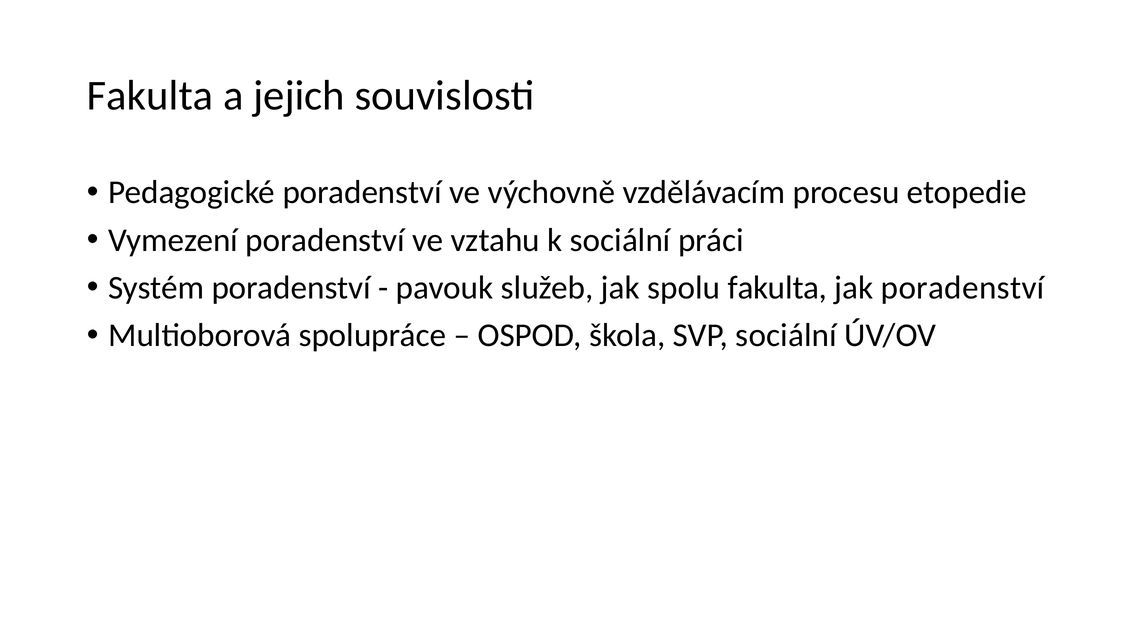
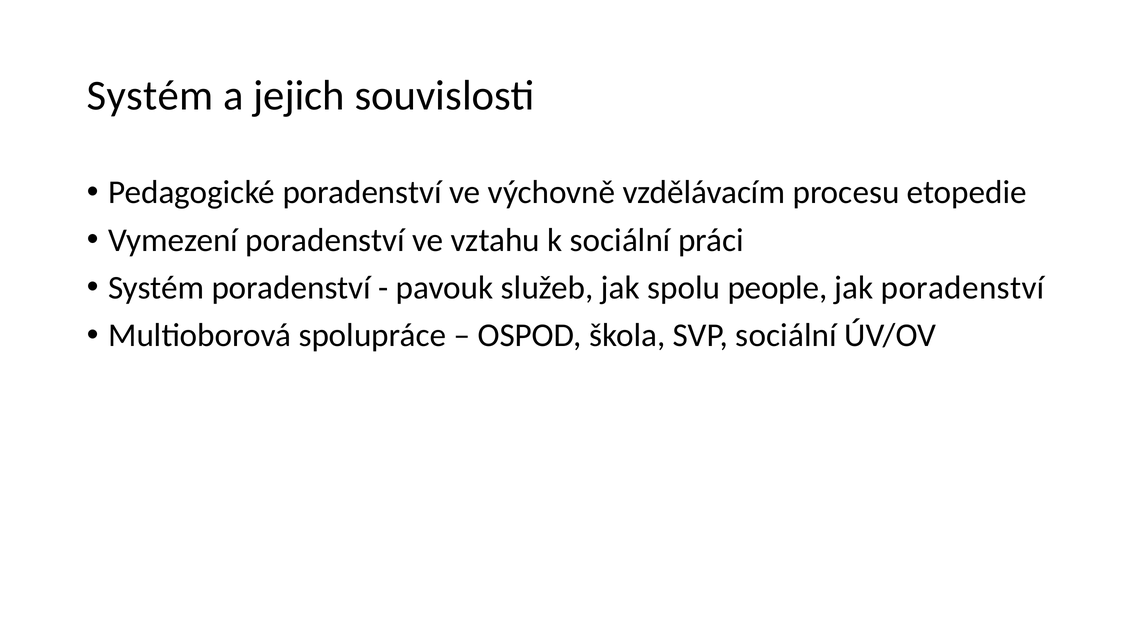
Fakulta: Fakulta -> Systém (150, 96)
spolu fakulta: fakulta -> people (777, 288)
